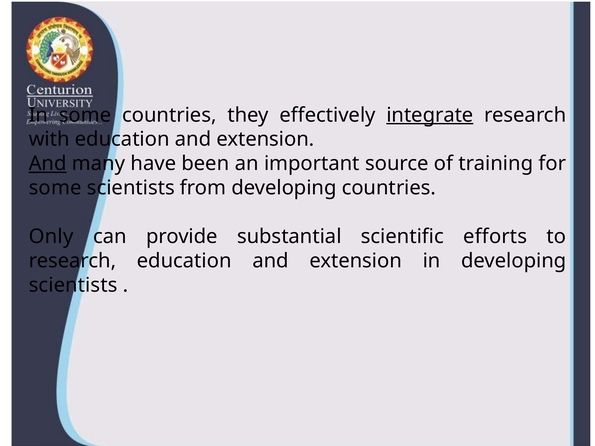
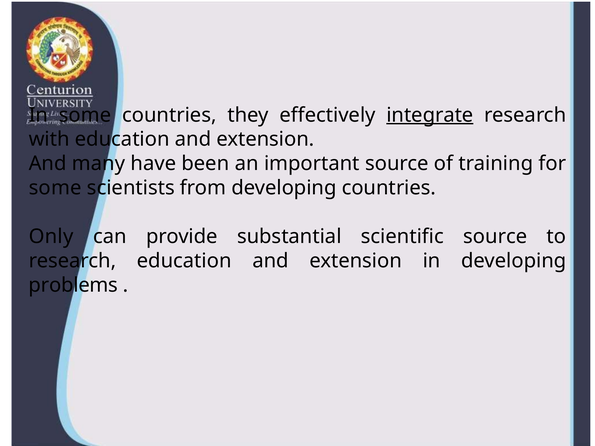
And underline: present -> none (48, 164)
scientific efforts: efforts -> source (495, 237)
scientists: scientists -> problems (73, 285)
